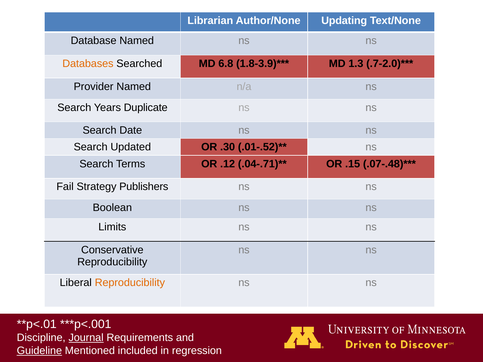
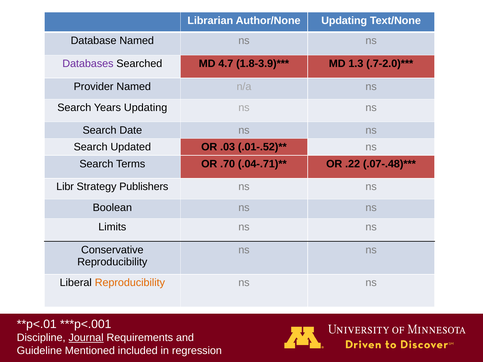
Databases colour: orange -> purple (88, 64)
6.8: 6.8 -> 4.7 (226, 64)
Years Duplicate: Duplicate -> Updating (146, 108)
.30: .30 -> .03 (228, 147)
.12: .12 -> .70 (228, 164)
.15: .15 -> .22 (353, 164)
Fail: Fail -> Libr (65, 187)
Guideline underline: present -> none (39, 351)
